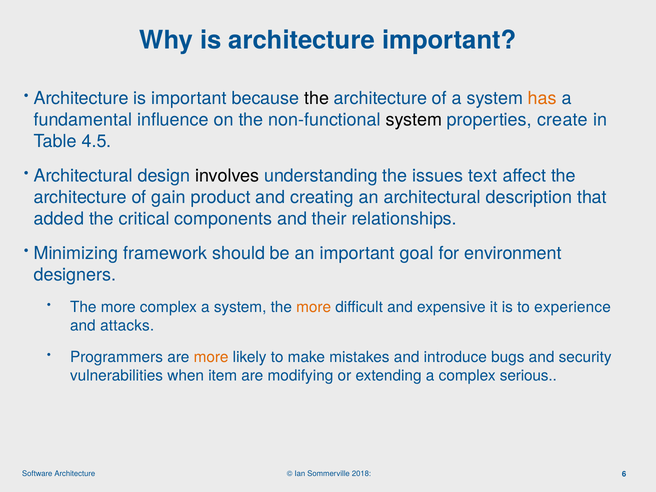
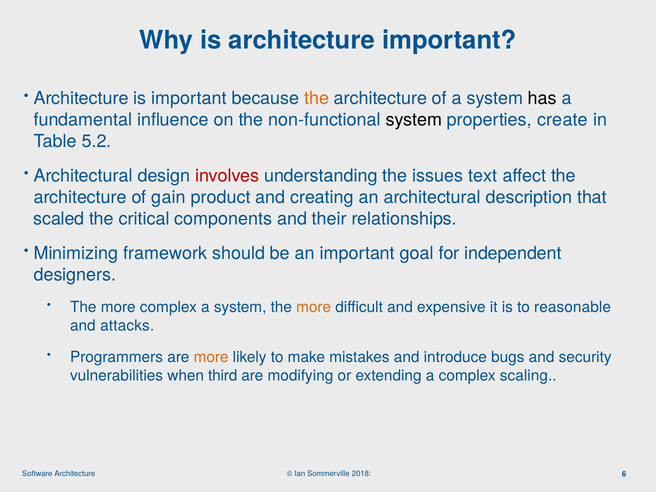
the colour: black -> orange (317, 98)
has colour: orange -> black (542, 98)
4.5: 4.5 -> 5.2 (97, 141)
involves colour: black -> red (227, 176)
added: added -> scaled (59, 219)
environment: environment -> independent (513, 253)
experience: experience -> reasonable (573, 307)
item: item -> third (223, 375)
serious: serious -> scaling (528, 375)
